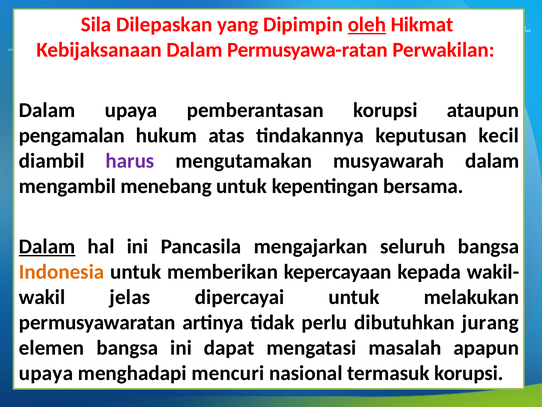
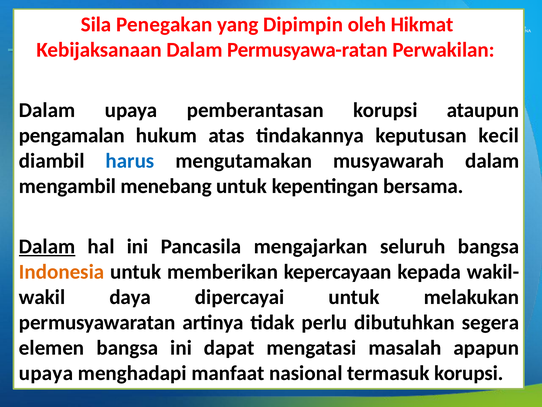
Dilepaskan: Dilepaskan -> Penegakan (164, 24)
oleh underline: present -> none (367, 24)
harus colour: purple -> blue (130, 161)
jelas: jelas -> daya (130, 297)
jurang: jurang -> segera (490, 322)
mencuri: mencuri -> manfaat (228, 373)
